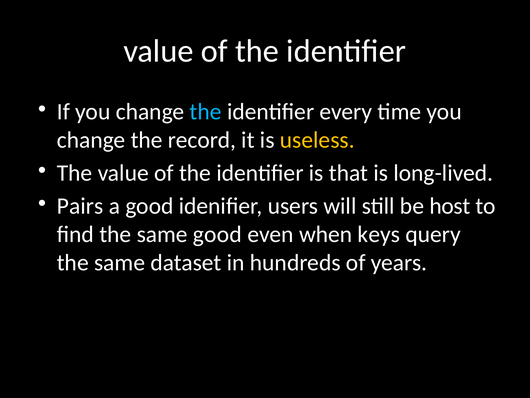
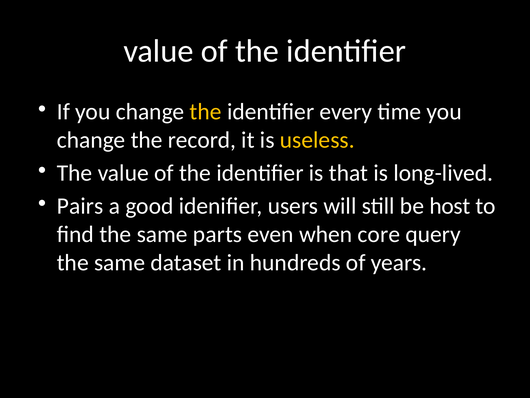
the colour: light blue -> yellow (206, 111)
same good: good -> parts (218, 234)
keys: keys -> core (379, 234)
